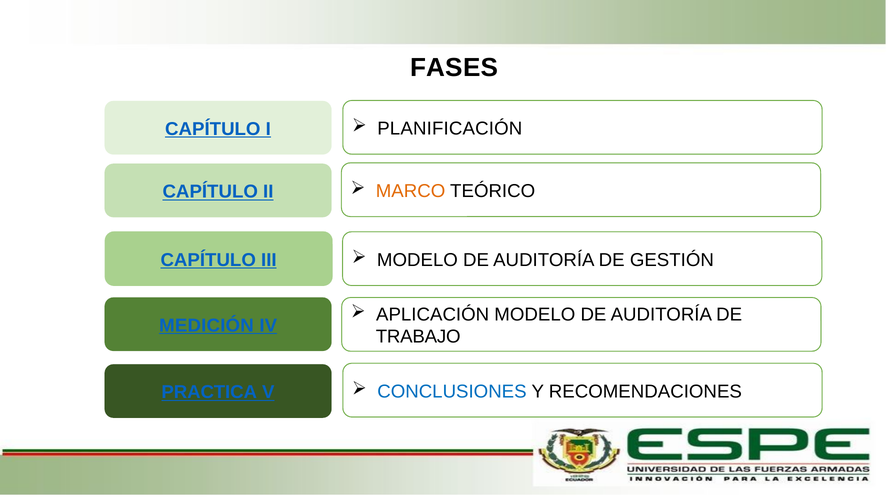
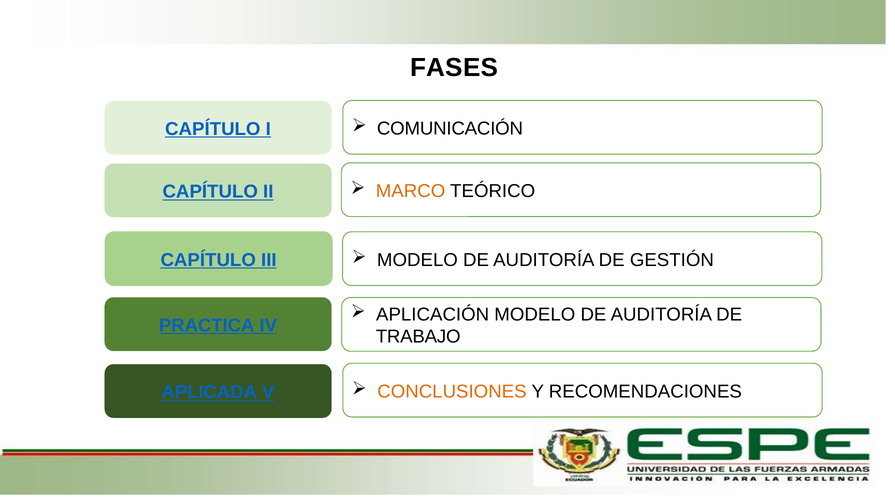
PLANIFICACIÓN: PLANIFICACIÓN -> COMUNICACIÓN (450, 129)
MEDICIÓN: MEDICIÓN -> PRACTICA (207, 326)
CONCLUSIONES colour: blue -> orange (452, 392)
PRACTICA: PRACTICA -> APLICADA (209, 393)
